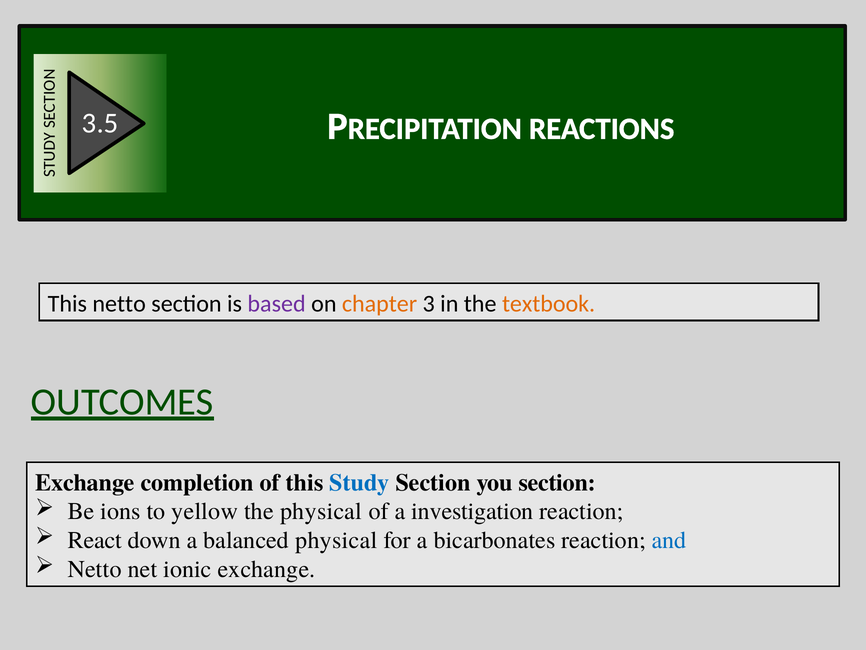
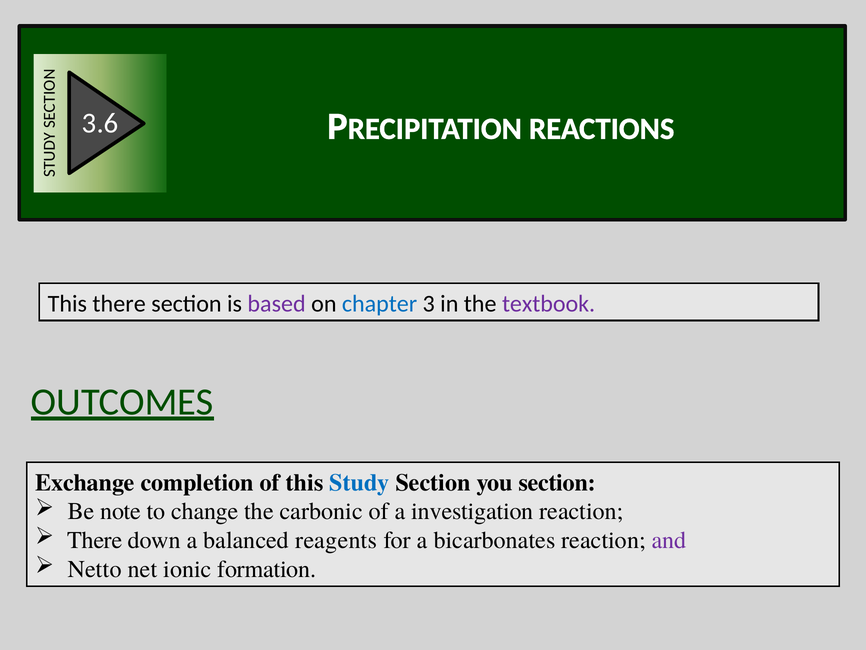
3.5: 3.5 -> 3.6 (100, 123)
This netto: netto -> there (119, 303)
chapter colour: orange -> blue (380, 303)
textbook colour: orange -> purple (549, 303)
ions: ions -> note (121, 511)
yellow: yellow -> change (205, 511)
the physical: physical -> carbonic (321, 511)
React: React -> There (95, 540)
balanced physical: physical -> reagents (336, 540)
and colour: blue -> purple (669, 540)
ionic exchange: exchange -> formation (267, 569)
